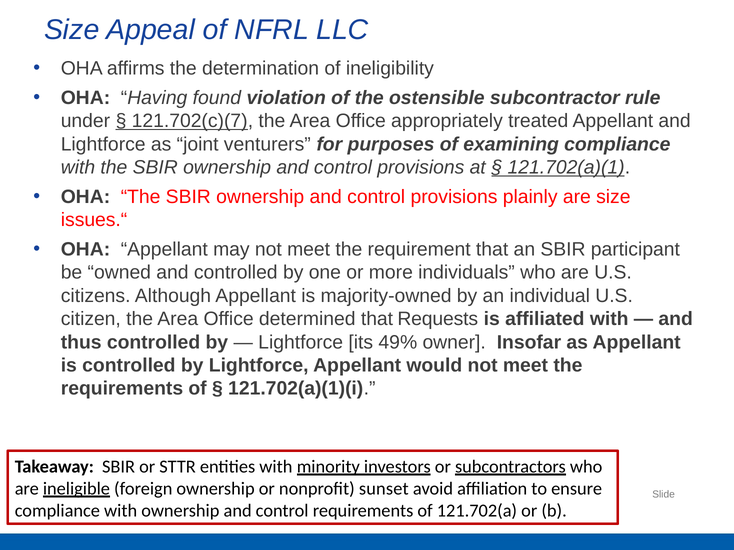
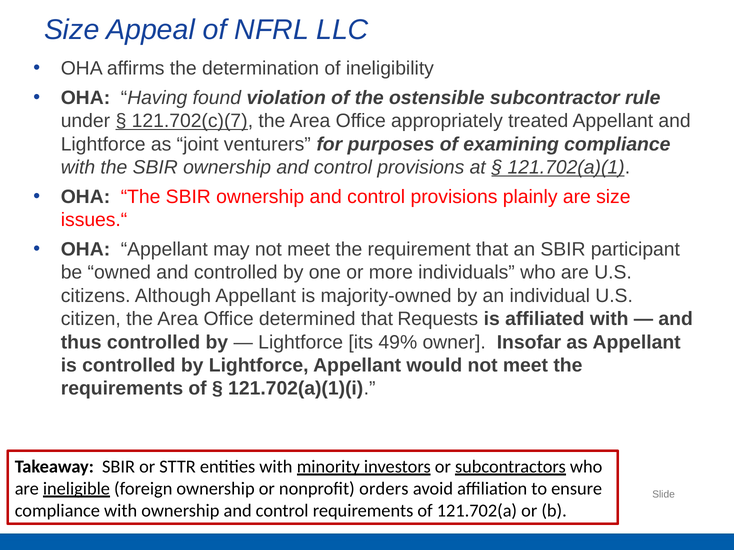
sunset: sunset -> orders (384, 489)
